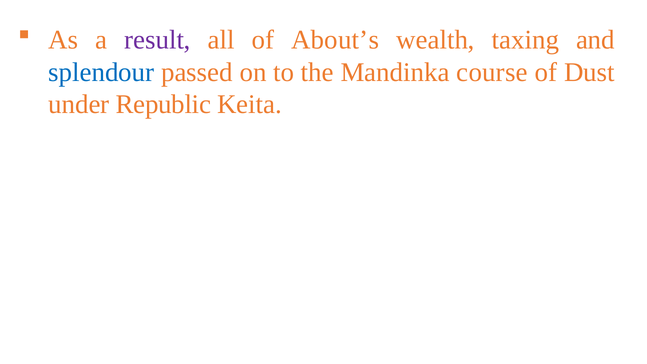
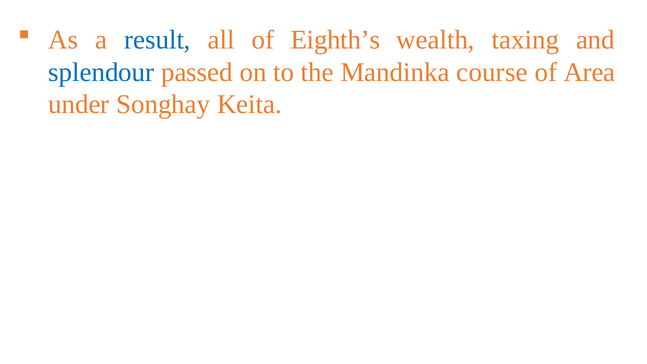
result colour: purple -> blue (157, 40)
About’s: About’s -> Eighth’s (335, 40)
Dust: Dust -> Area (590, 72)
Republic: Republic -> Songhay (163, 105)
